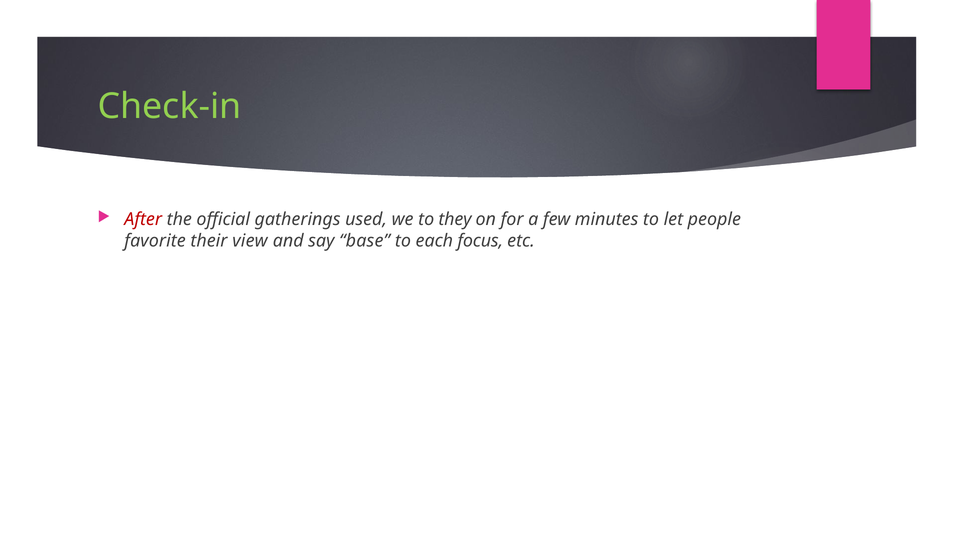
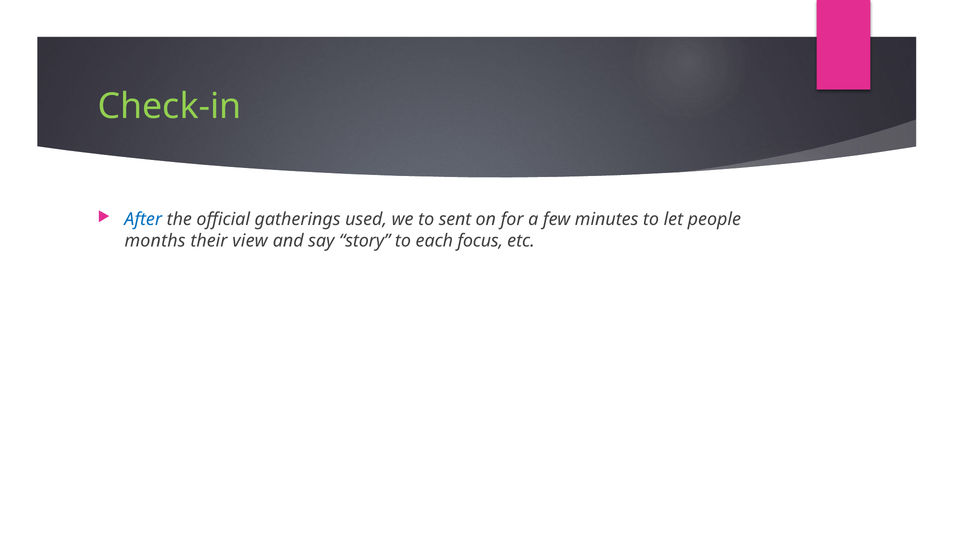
After colour: red -> blue (143, 219)
they: they -> sent (455, 219)
favorite: favorite -> months (155, 241)
base: base -> story (365, 241)
